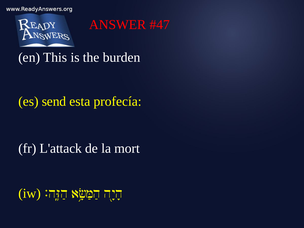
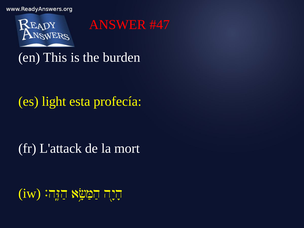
send: send -> light (54, 101)
